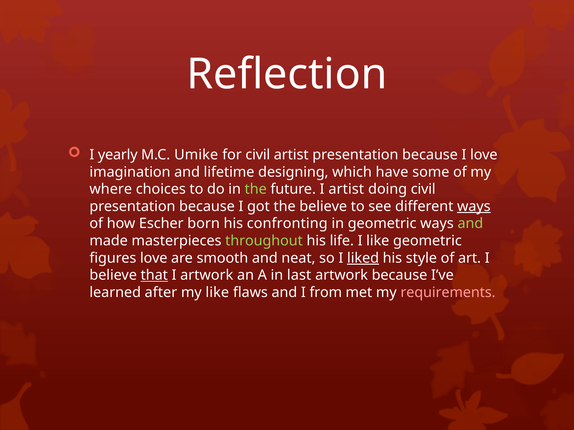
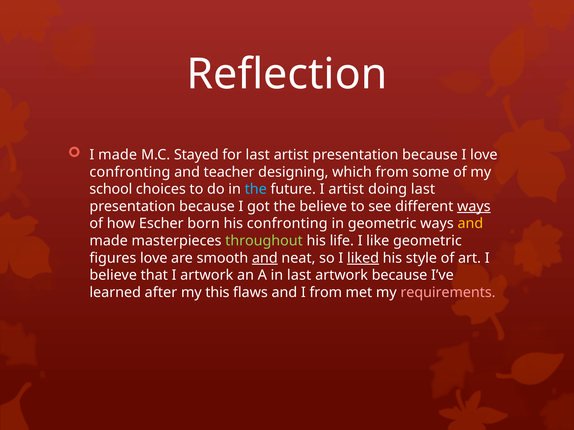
I yearly: yearly -> made (118, 155)
Umike: Umike -> Stayed (196, 155)
for civil: civil -> last (258, 155)
imagination: imagination -> confronting (130, 172)
lifetime: lifetime -> teacher (229, 172)
which have: have -> from (392, 172)
where: where -> school (111, 189)
the colour: light green -> light blue (256, 189)
doing civil: civil -> last (423, 189)
and colour: light green -> yellow (470, 224)
and underline: none -> present (265, 258)
that underline: present -> none (154, 275)
my like: like -> this (217, 293)
